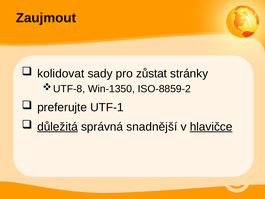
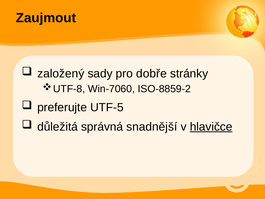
kolidovat: kolidovat -> založený (61, 73)
zůstat: zůstat -> dobře (151, 73)
Win-1350: Win-1350 -> Win-7060 (111, 89)
UTF-1: UTF-1 -> UTF-5 (107, 107)
důležitá underline: present -> none (58, 127)
